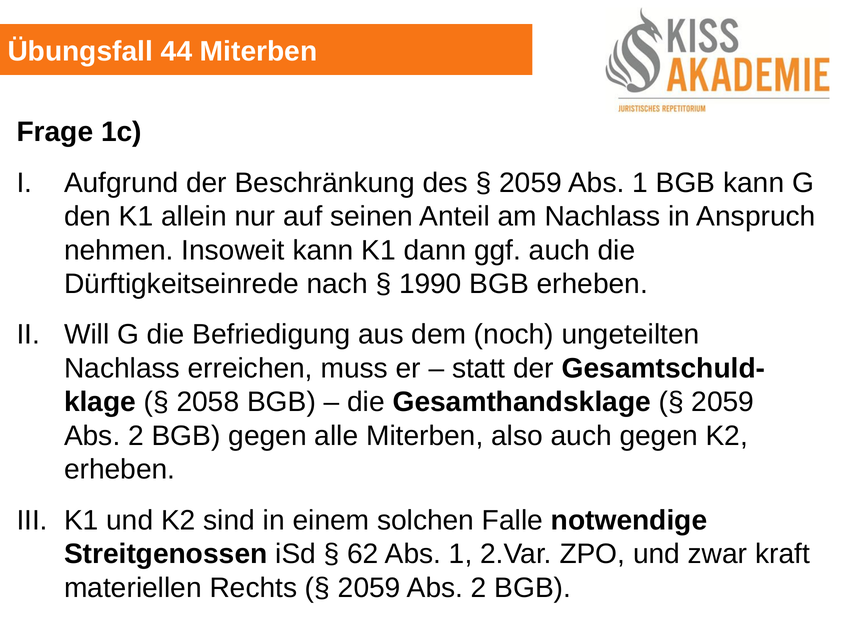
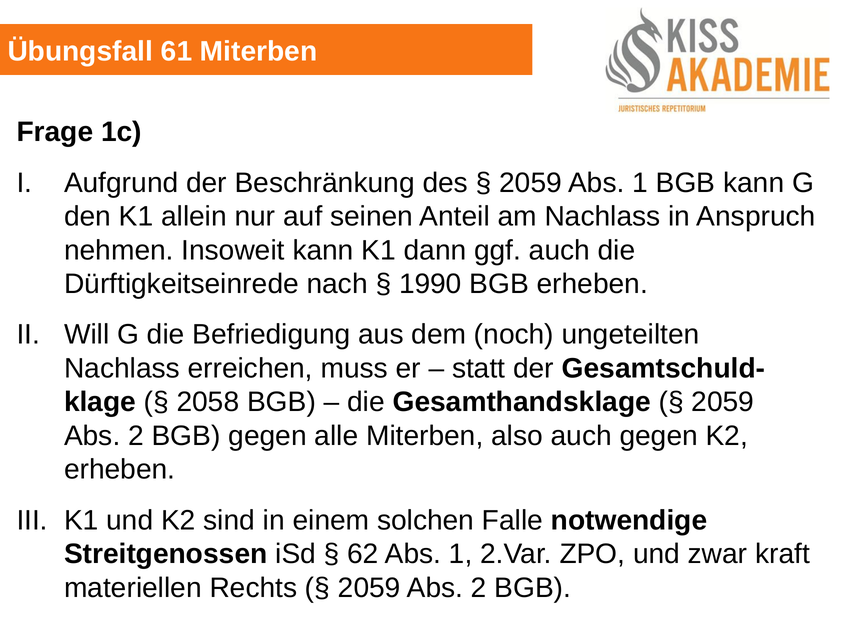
44: 44 -> 61 (177, 51)
